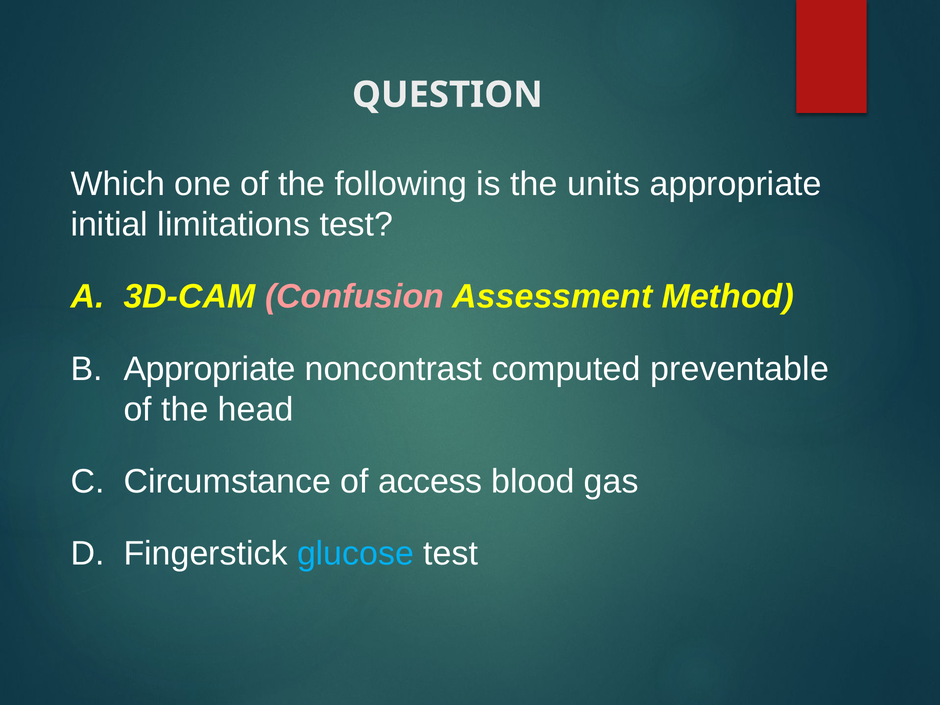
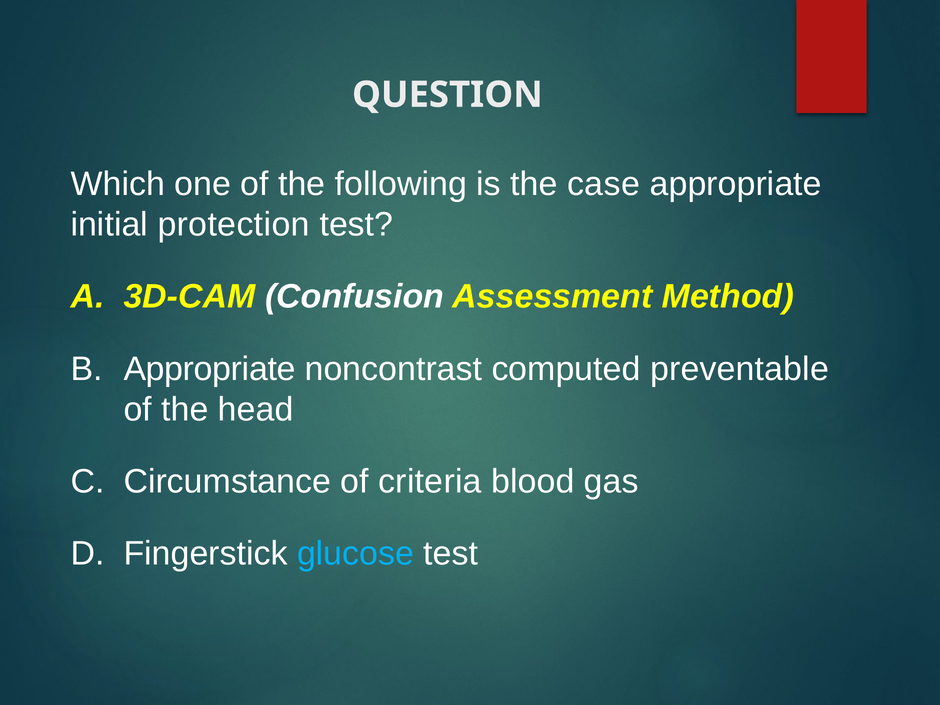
units: units -> case (604, 184)
limitations: limitations -> protection (234, 225)
Confusion colour: pink -> white (355, 297)
access: access -> criteria (430, 482)
